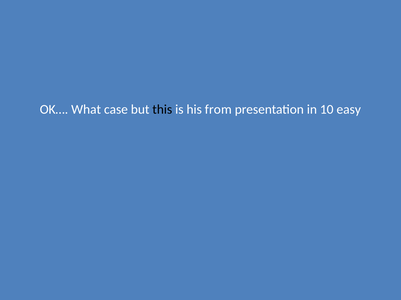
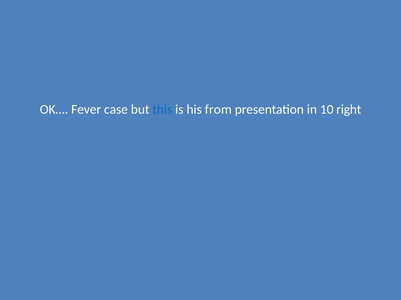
What: What -> Fever (86, 110)
this colour: black -> blue (162, 110)
easy: easy -> right (349, 110)
